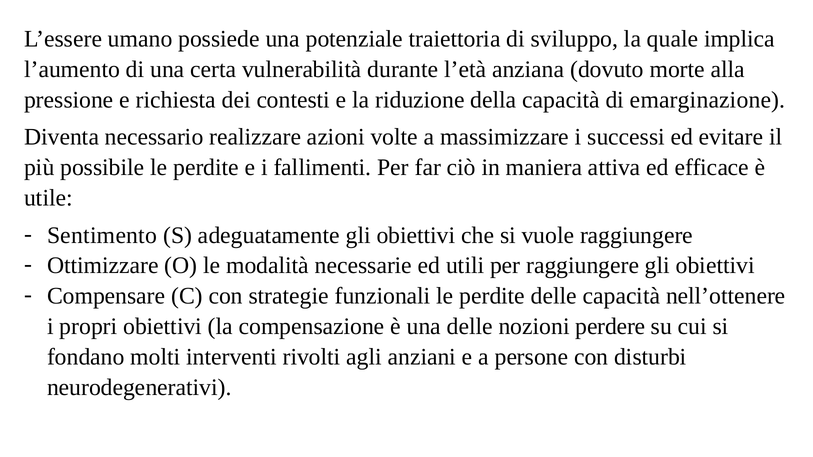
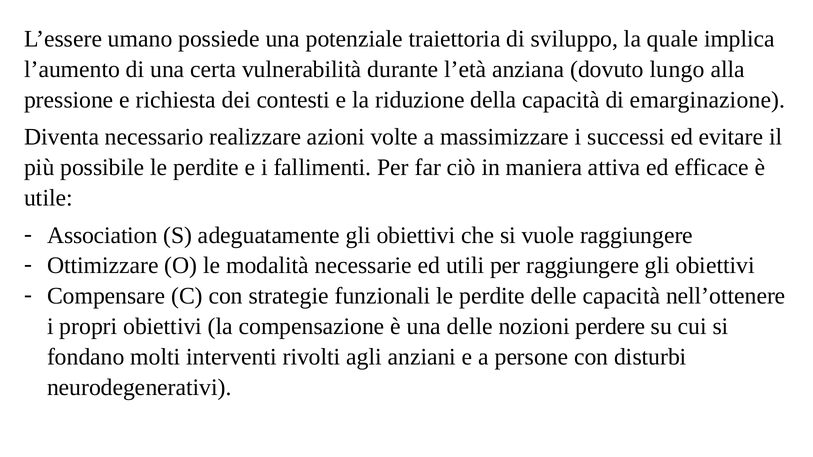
morte: morte -> lungo (677, 70)
Sentimento: Sentimento -> Association (102, 235)
